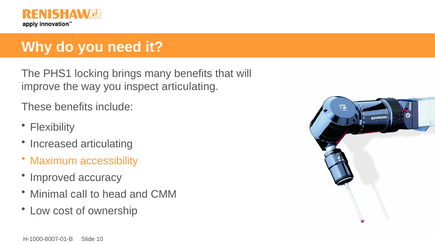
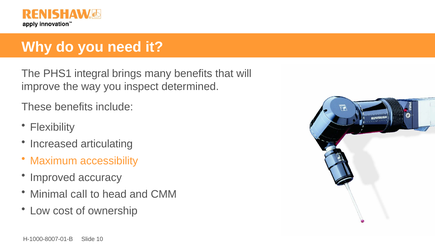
locking: locking -> integral (92, 74)
inspect articulating: articulating -> determined (190, 87)
